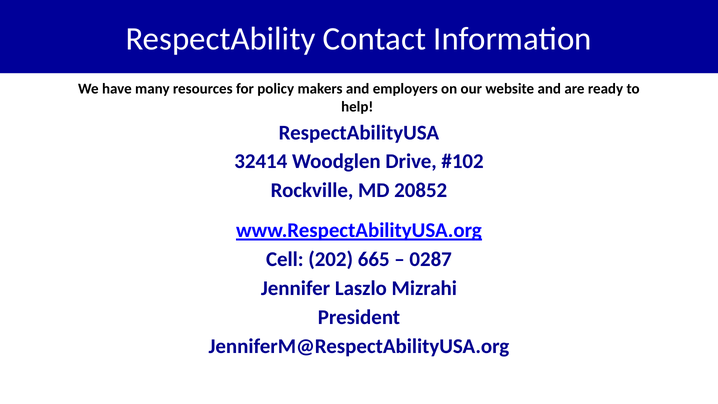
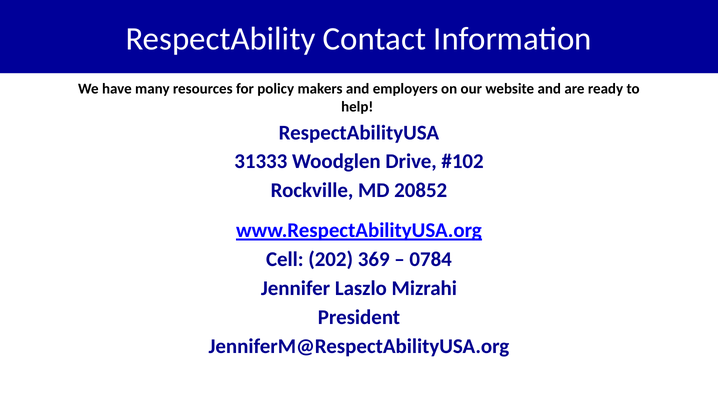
32414: 32414 -> 31333 (261, 162)
665: 665 -> 369 (374, 259)
0287: 0287 -> 0784 (431, 259)
